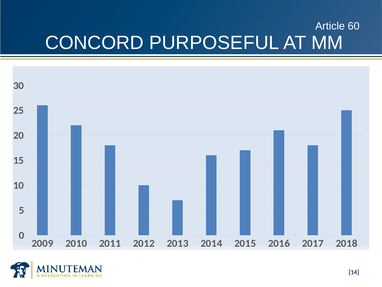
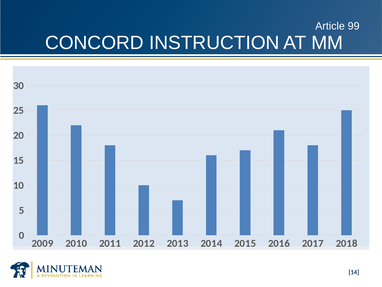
60: 60 -> 99 (354, 26)
PURPOSEFUL: PURPOSEFUL -> INSTRUCTION (214, 43)
